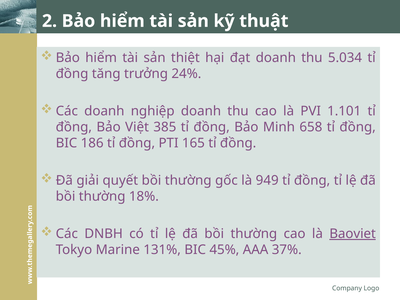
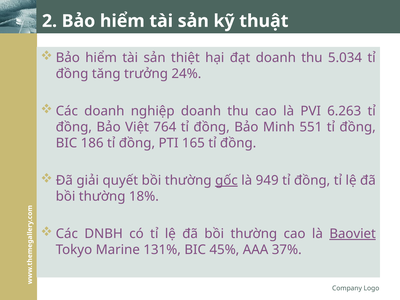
1.101: 1.101 -> 6.263 (344, 111)
385: 385 -> 764 (165, 127)
658: 658 -> 551 (311, 127)
gốc underline: none -> present (226, 180)
